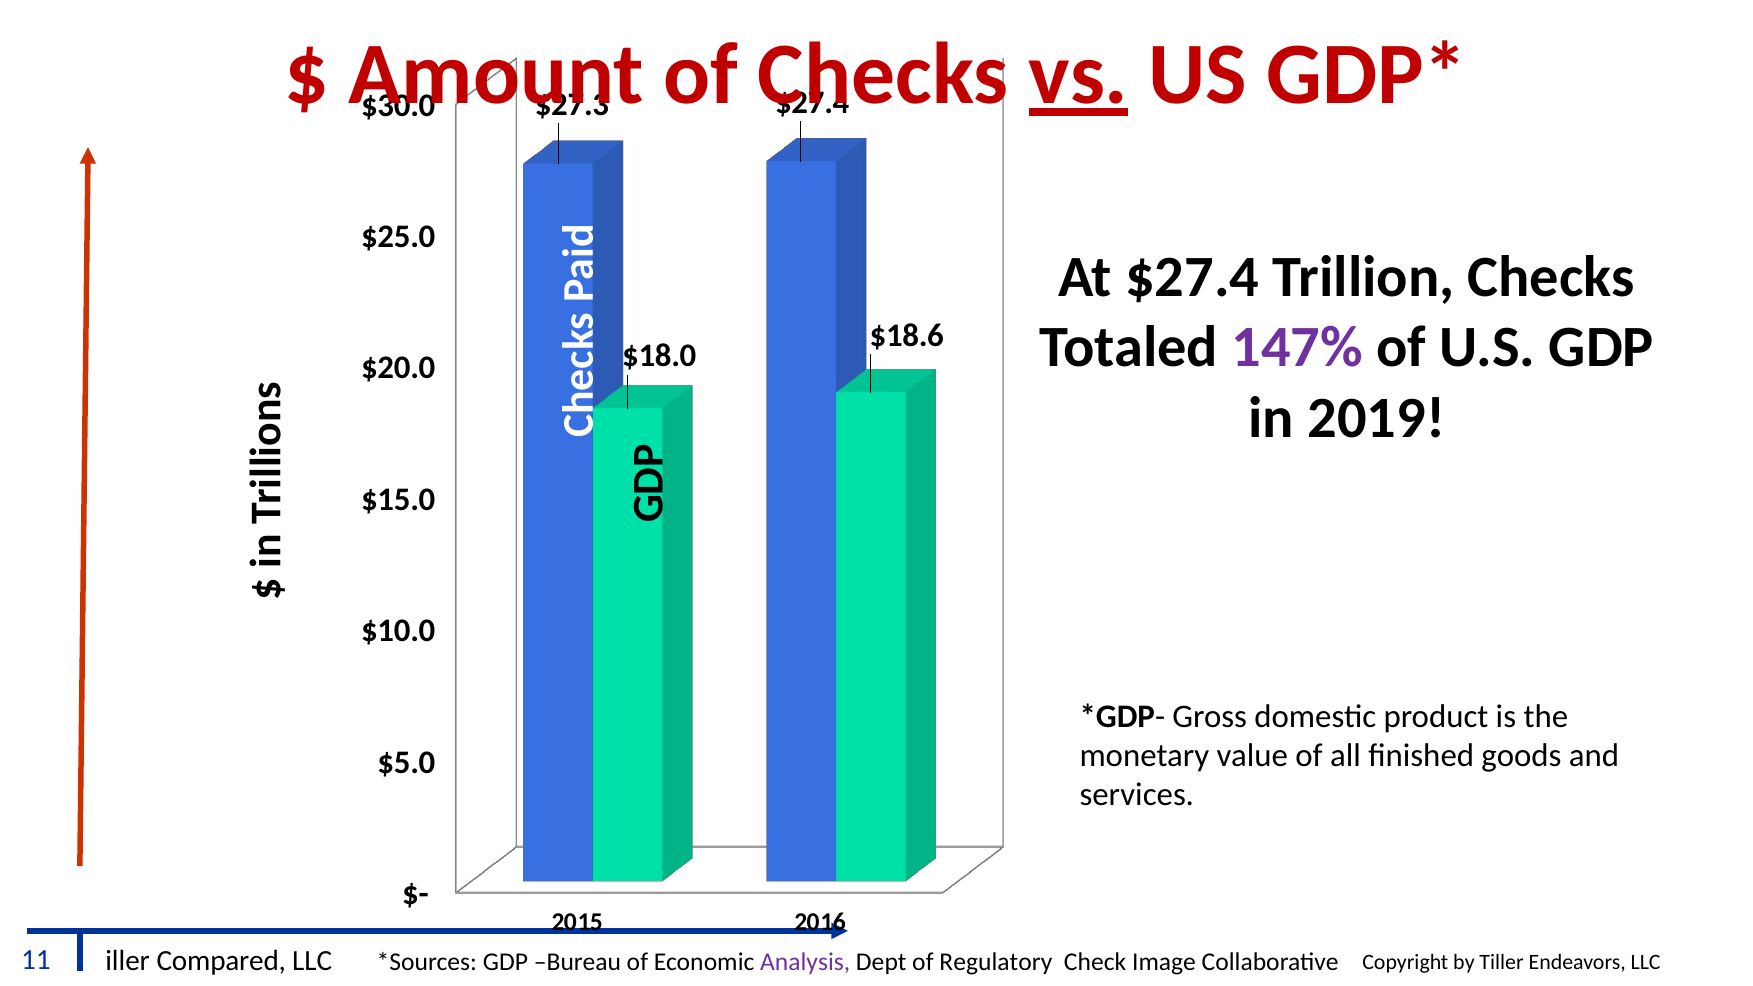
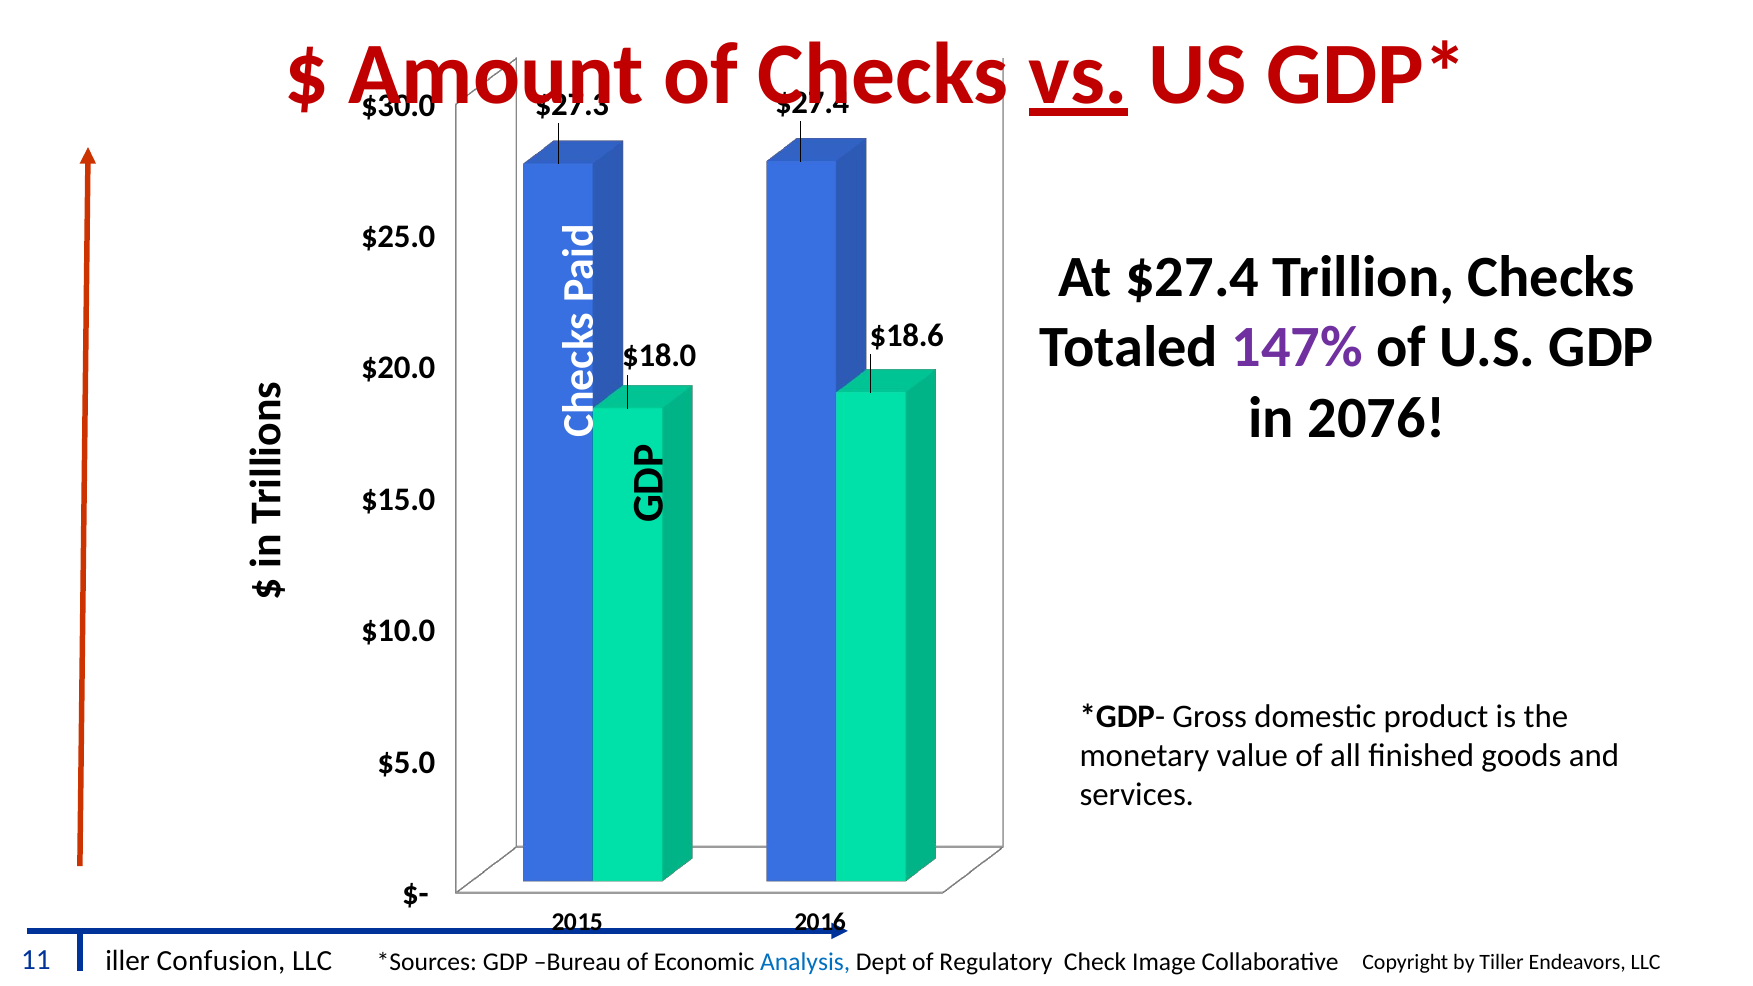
2019: 2019 -> 2076 (1376, 418)
Compared: Compared -> Confusion (221, 961)
Analysis colour: purple -> blue (805, 962)
